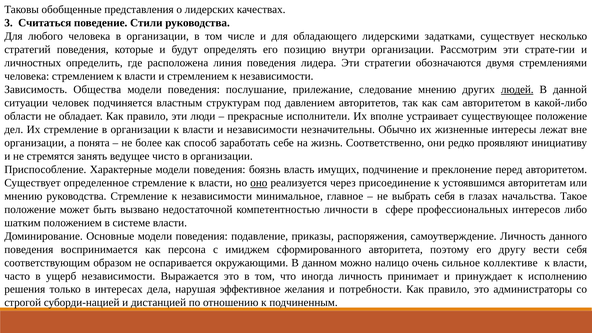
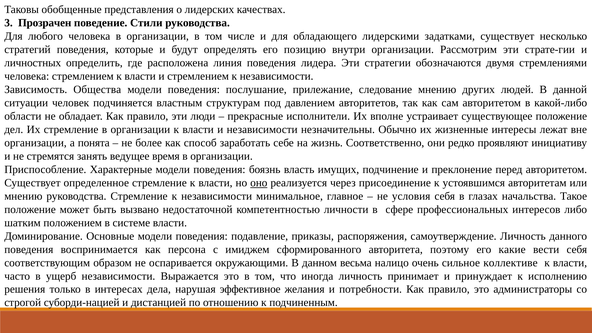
Считаться: Считаться -> Прозрачен (45, 23)
людей underline: present -> none (517, 90)
чисто: чисто -> время (166, 156)
выбрать: выбрать -> условия (411, 196)
другу: другу -> какие (512, 249)
можно: можно -> весьма (356, 263)
